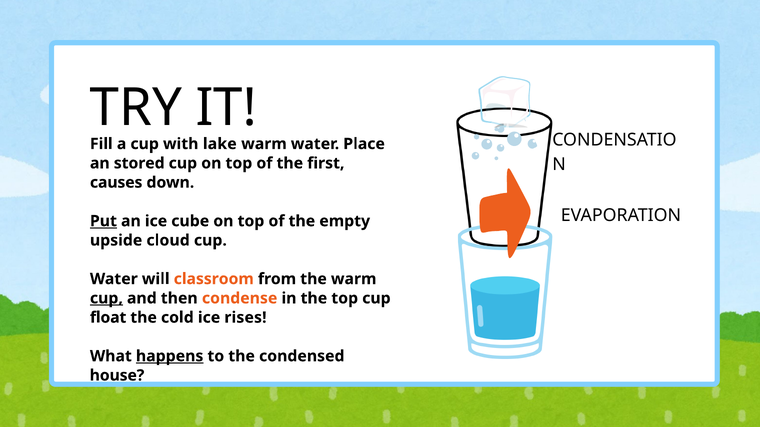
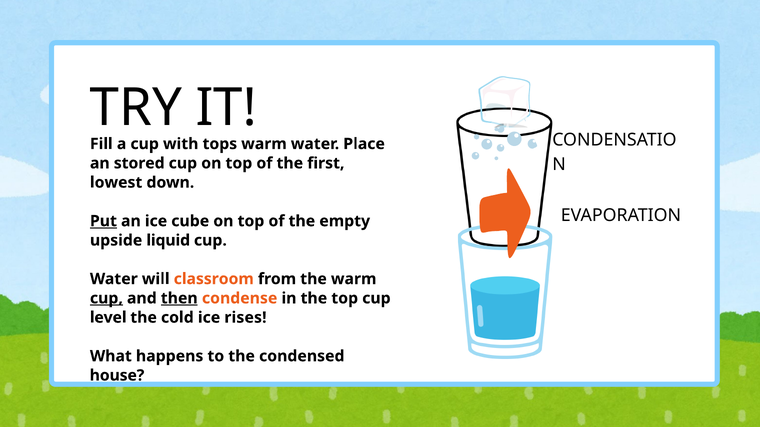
lake: lake -> tops (220, 144)
causes: causes -> lowest (116, 183)
cloud: cloud -> liquid (168, 241)
then underline: none -> present (179, 299)
float: float -> level (108, 318)
happens underline: present -> none (170, 357)
